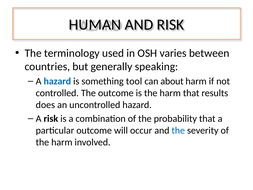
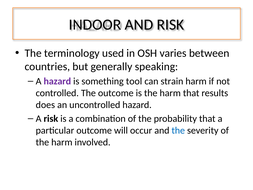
HUMAN: HUMAN -> INDOOR (95, 24)
hazard colour: blue -> purple (57, 81)
about: about -> strain (172, 81)
